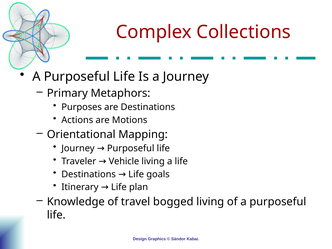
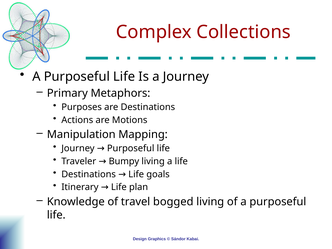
Orientational: Orientational -> Manipulation (81, 135)
Vehicle: Vehicle -> Bumpy (124, 161)
